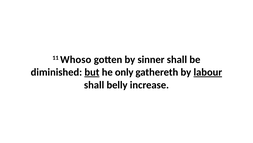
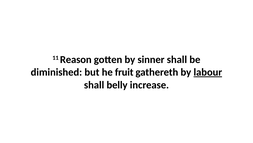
Whoso: Whoso -> Reason (76, 59)
but underline: present -> none (92, 72)
only: only -> fruit (124, 72)
